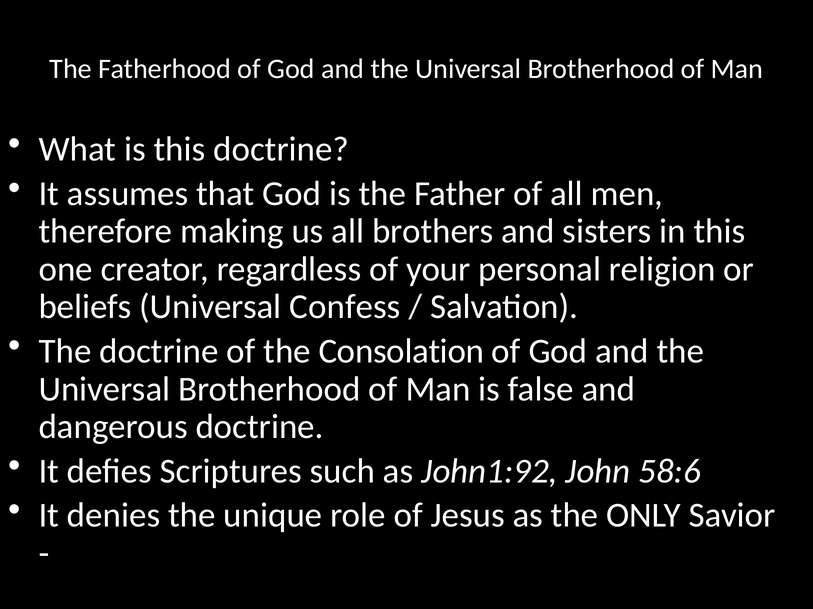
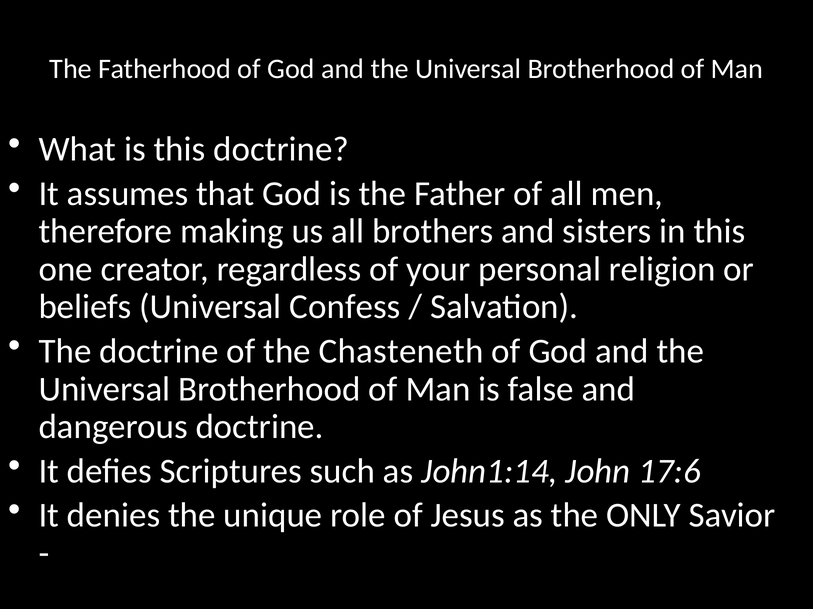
Consolation: Consolation -> Chasteneth (401, 352)
John1:92: John1:92 -> John1:14 (489, 472)
58:6: 58:6 -> 17:6 (670, 472)
